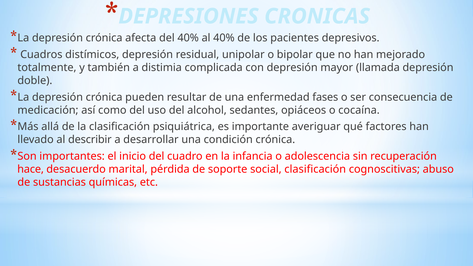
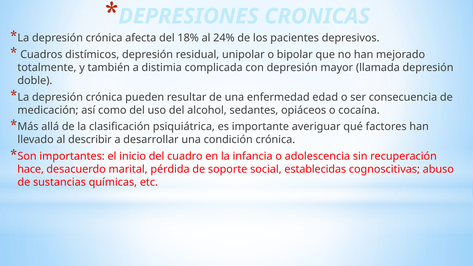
del 40%: 40% -> 18% (188, 38)
al 40%: 40% -> 24% (224, 38)
fases: fases -> edad (325, 97)
social clasificación: clasificación -> establecidas (315, 169)
